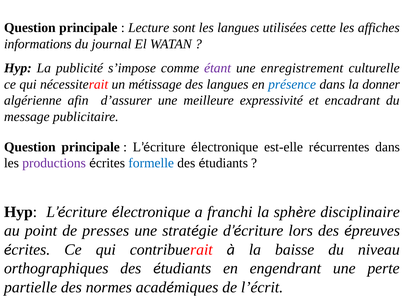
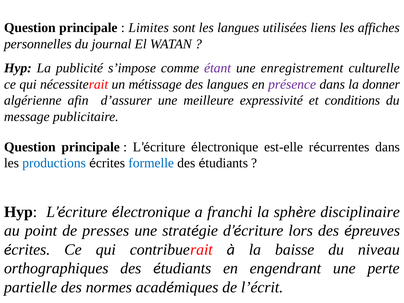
Lecture: Lecture -> Limites (149, 28)
cette: cette -> liens (323, 28)
informations: informations -> personnelles (38, 44)
présence colour: blue -> purple (292, 84)
encadrant: encadrant -> conditions (352, 101)
productions colour: purple -> blue (54, 163)
